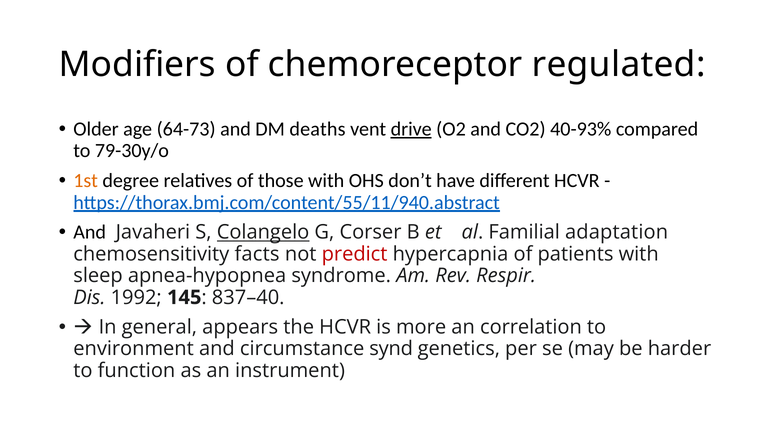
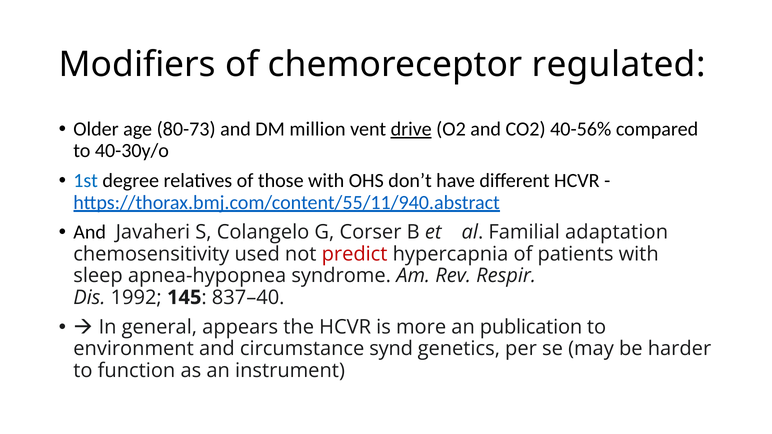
64-73: 64-73 -> 80-73 (186, 129)
deaths: deaths -> million (318, 129)
40-93%: 40-93% -> 40-56% (581, 129)
79-30y/o: 79-30y/o -> 40-30y/o (132, 151)
1st colour: orange -> blue (86, 181)
Colangelo underline: present -> none (263, 232)
facts: facts -> used (257, 254)
correlation: correlation -> publication (531, 327)
